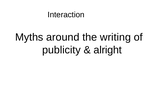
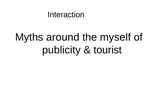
writing: writing -> myself (115, 37)
alright: alright -> tourist (108, 50)
